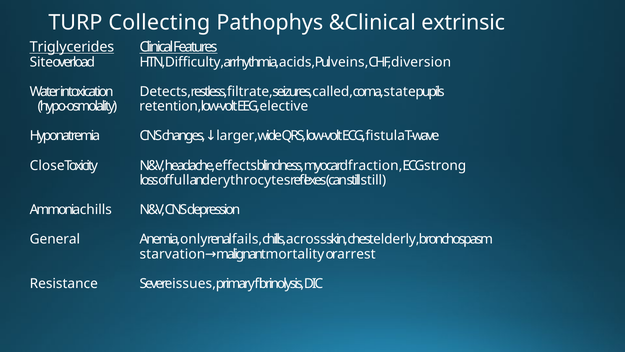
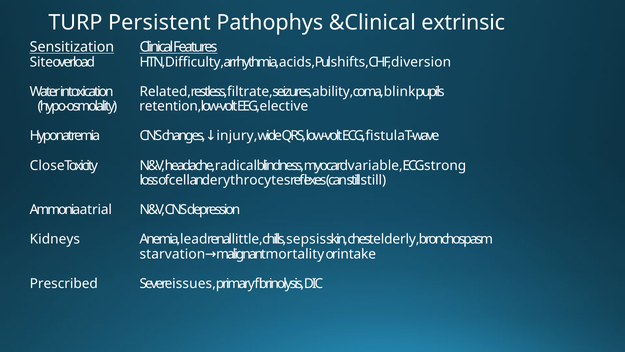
Collecting: Collecting -> Persistent (159, 23)
Triglycerides: Triglycerides -> Sensitization (72, 47)
veins: veins -> shifts (350, 62)
Detects: Detects -> Related (165, 91)
called: called -> ability (333, 91)
state: state -> blink (400, 91)
larger: larger -> injury (237, 136)
effects: effects -> radical (236, 165)
fraction: fraction -> variable (375, 165)
full: full -> cell (179, 180)
Ammonia chills: chills -> atrial (96, 210)
General: General -> Kidneys (55, 239)
only: only -> lead (194, 239)
fails: fails -> little (247, 239)
across: across -> sepsis (306, 239)
arrest: arrest -> intake (357, 254)
Resistance: Resistance -> Prescribed (64, 283)
